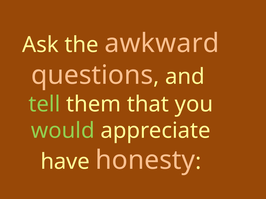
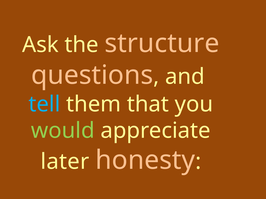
awkward: awkward -> structure (162, 44)
tell colour: light green -> light blue (44, 104)
have: have -> later (65, 162)
